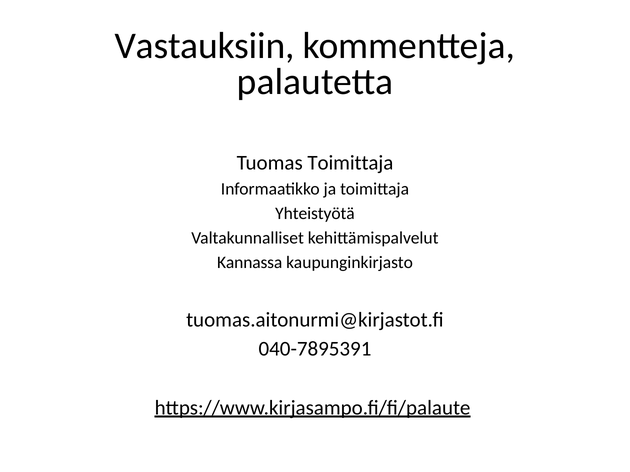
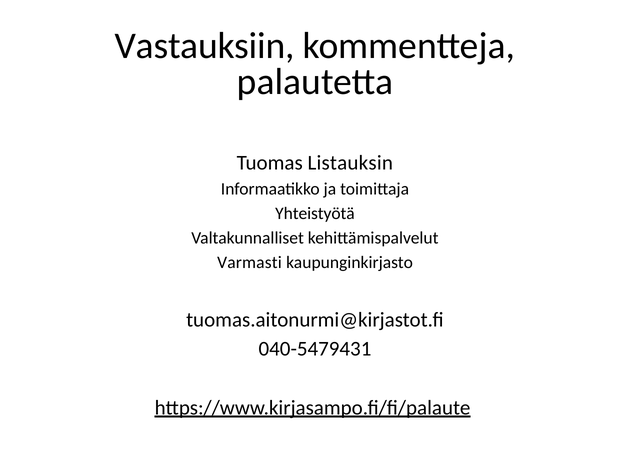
Tuomas Toimittaja: Toimittaja -> Listauksin (350, 163)
Kannassa: Kannassa -> Varmasti (250, 263)
040-7895391: 040-7895391 -> 040-5479431 (315, 349)
